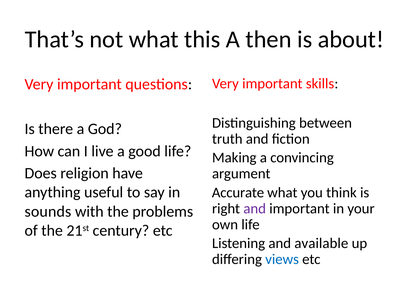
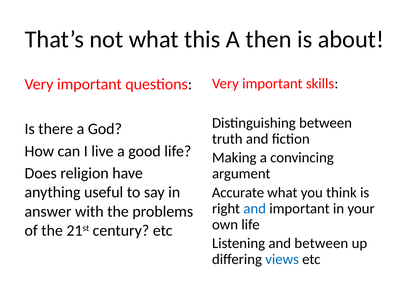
and colour: purple -> blue (255, 208)
sounds: sounds -> answer (48, 211)
and available: available -> between (321, 243)
